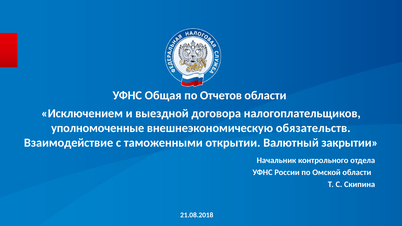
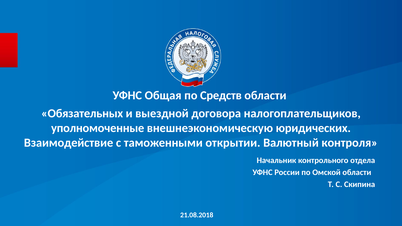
Отчетов: Отчетов -> Средств (221, 95)
Исключением: Исключением -> Обязательных (82, 113)
обязательств: обязательств -> юридических (313, 128)
закрытии: закрытии -> контроля (350, 143)
